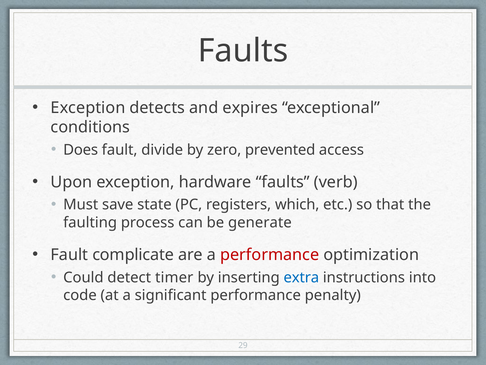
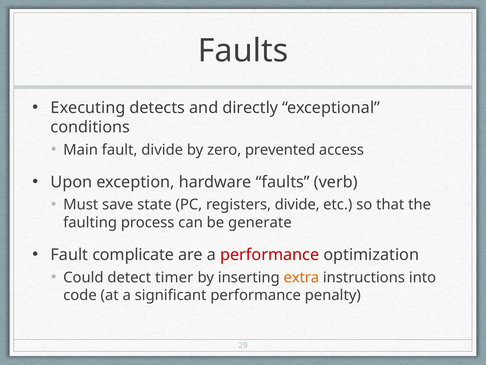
Exception: Exception -> Executing (88, 108)
expires: expires -> directly (250, 108)
Does: Does -> Main (81, 150)
registers which: which -> divide (297, 204)
extra colour: blue -> orange (301, 277)
